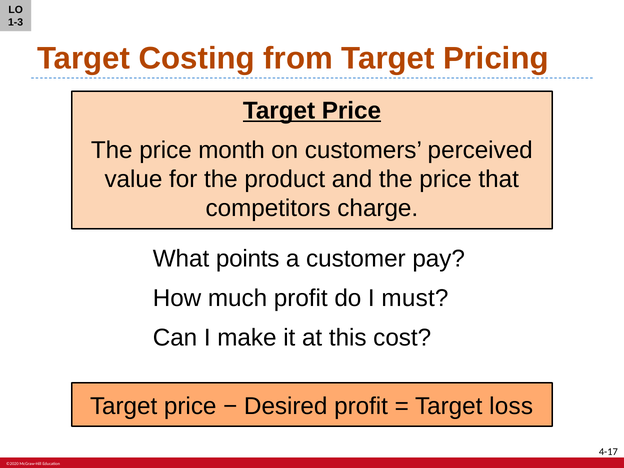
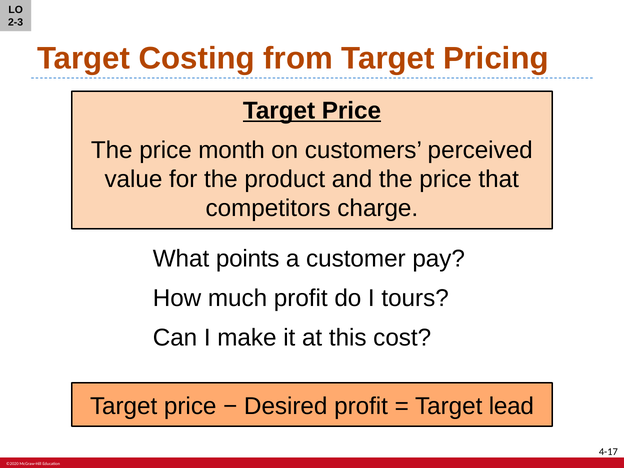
1-3: 1-3 -> 2-3 (16, 23)
must: must -> tours (415, 298)
loss: loss -> lead (511, 406)
